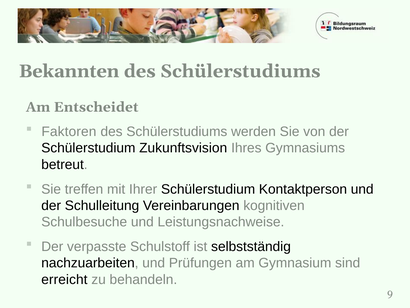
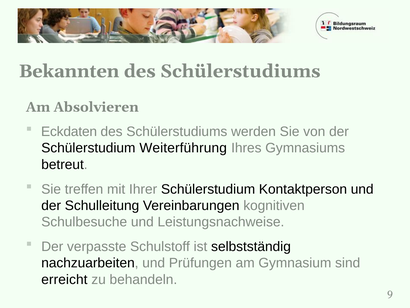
Entscheidet: Entscheidet -> Absolvieren (96, 107)
Faktoren: Faktoren -> Eckdaten (69, 131)
Zukunftsvision: Zukunftsvision -> Weiterführung (183, 148)
